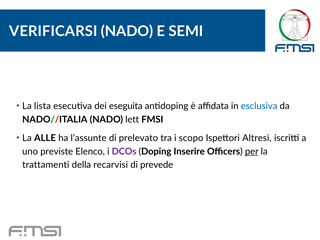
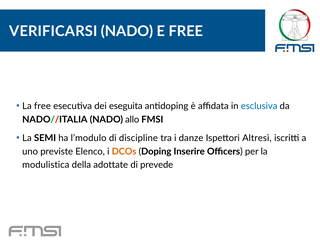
E SEMI: SEMI -> FREE (186, 31)
La lista: lista -> free (42, 106)
lett: lett -> allo (132, 119)
ALLE: ALLE -> SEMI (45, 138)
l’assunte: l’assunte -> l’modulo (89, 138)
prelevato: prelevato -> discipline (138, 138)
scopo: scopo -> danze (191, 138)
DCOs colour: purple -> orange (124, 151)
per underline: present -> none (252, 151)
trattamenti: trattamenti -> modulistica (46, 165)
recarvisi: recarvisi -> adottate (111, 165)
